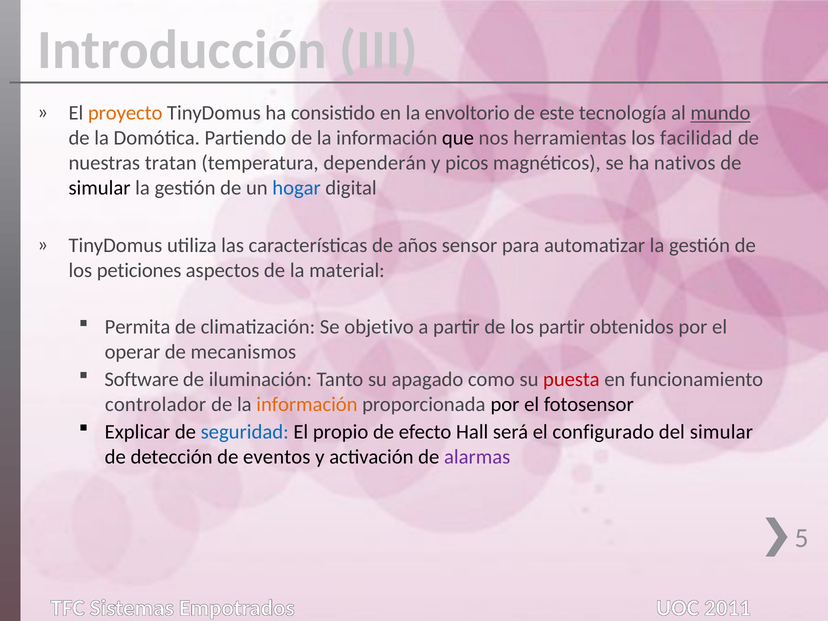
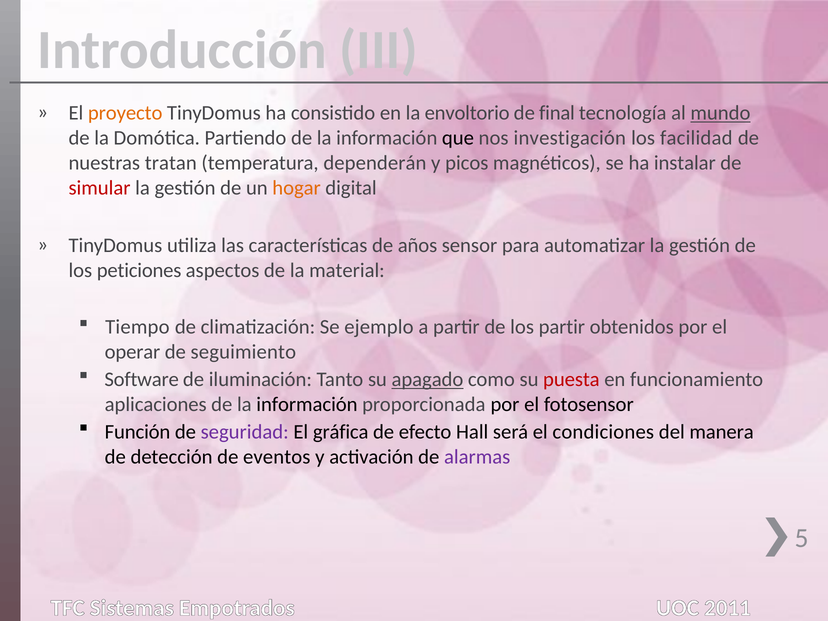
este: este -> final (557, 113)
herramientas: herramientas -> investigación (570, 138)
nativos: nativos -> instalar (685, 163)
simular colour: black -> red (99, 188)
hogar colour: blue -> orange (297, 188)
Permita: Permita -> Tiempo (137, 327)
objetivo: objetivo -> ejemplo (379, 327)
mecanismos: mecanismos -> seguimiento (243, 352)
apagado underline: none -> present (427, 380)
controlador: controlador -> aplicaciones (156, 404)
información colour: orange -> black (307, 404)
Explicar: Explicar -> Función (138, 432)
seguridad colour: blue -> purple (245, 432)
propio: propio -> gráfica (341, 432)
configurado: configurado -> condiciones (603, 432)
del simular: simular -> manera (722, 432)
